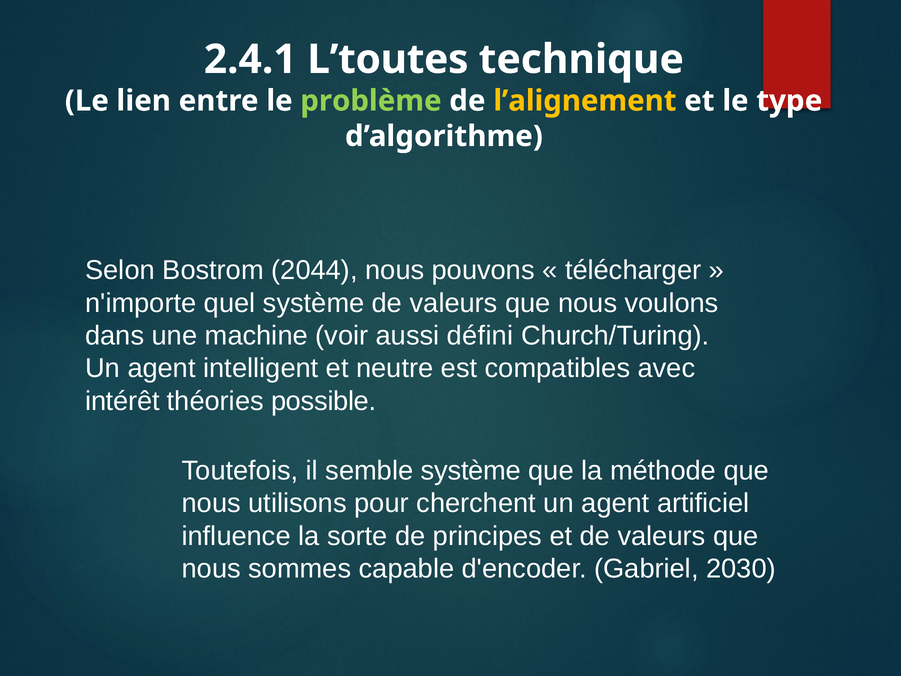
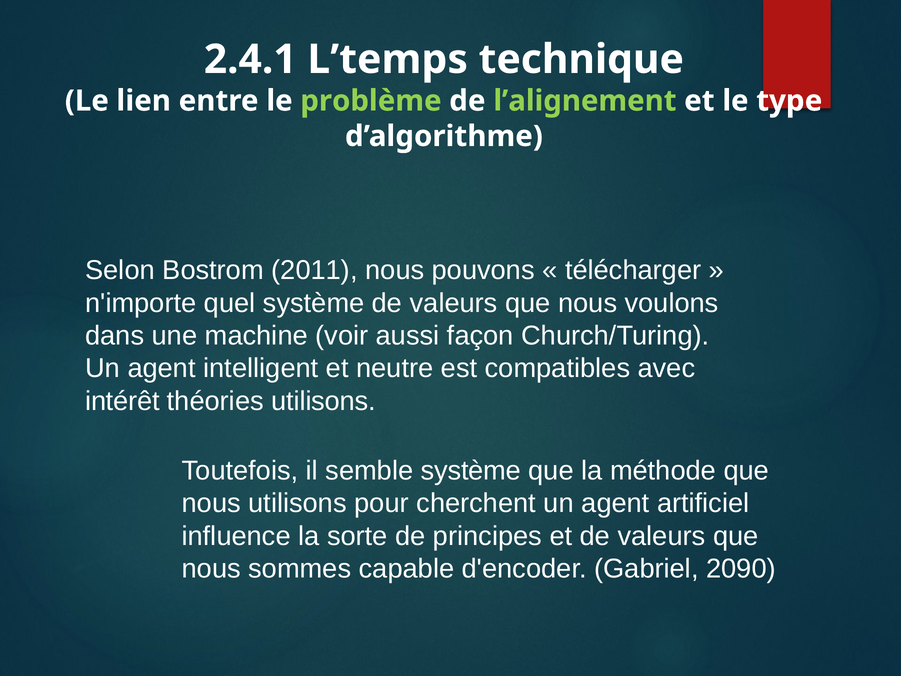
L’toutes: L’toutes -> L’temps (388, 59)
l’alignement colour: yellow -> light green (585, 101)
2044: 2044 -> 2011 (314, 270)
défini: défini -> façon (480, 336)
théories possible: possible -> utilisons (324, 401)
2030: 2030 -> 2090 (741, 569)
